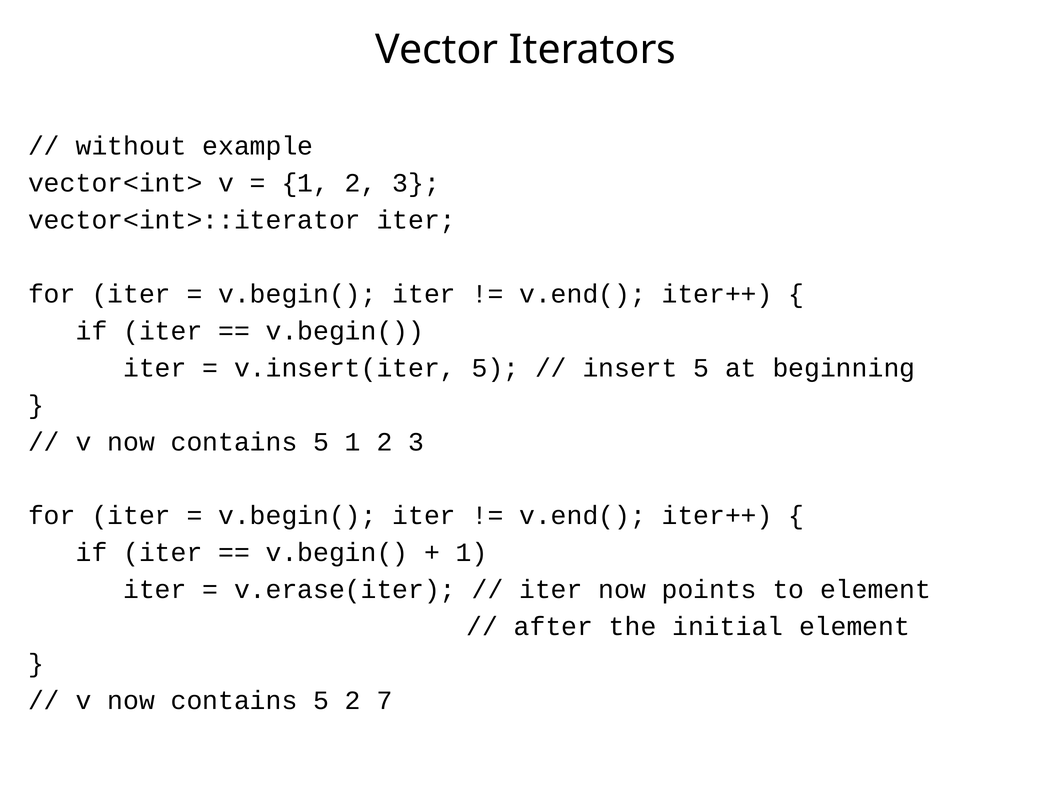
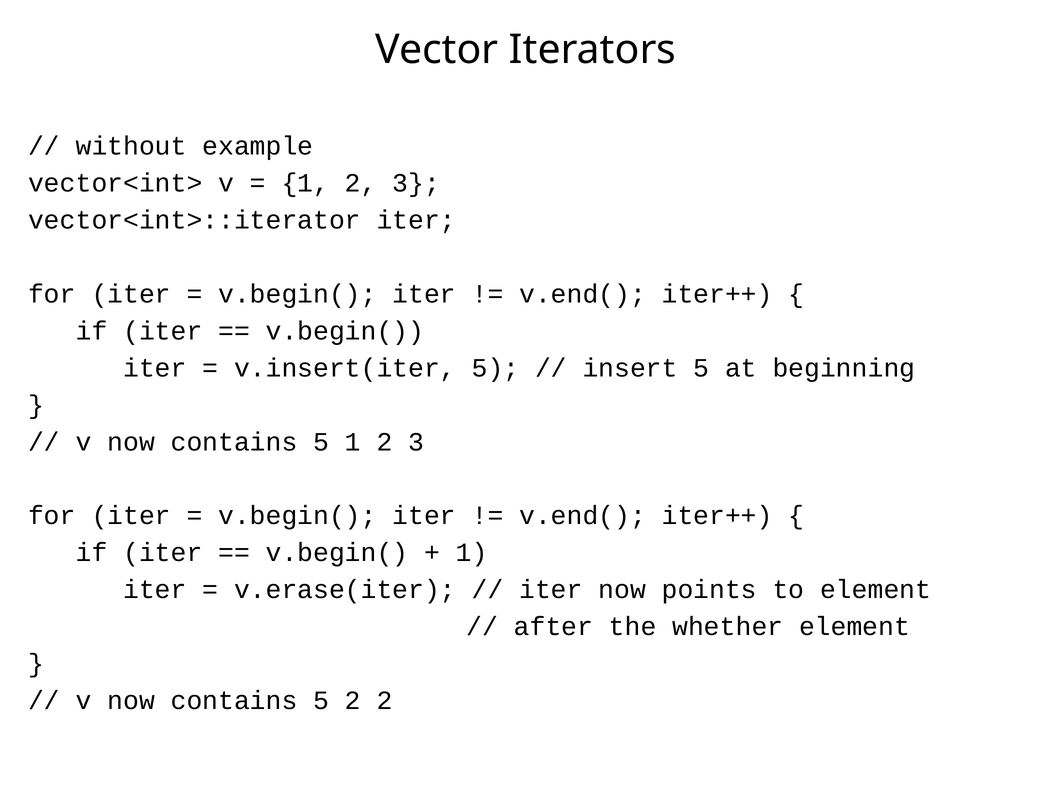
initial: initial -> whether (728, 627)
2 7: 7 -> 2 (385, 701)
